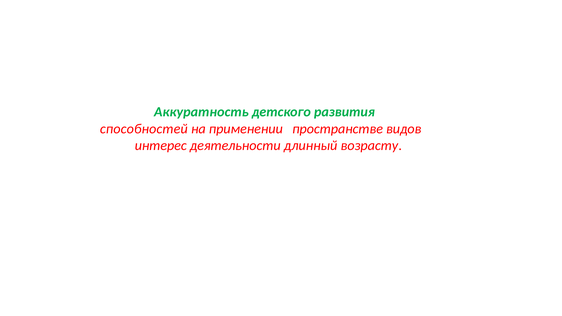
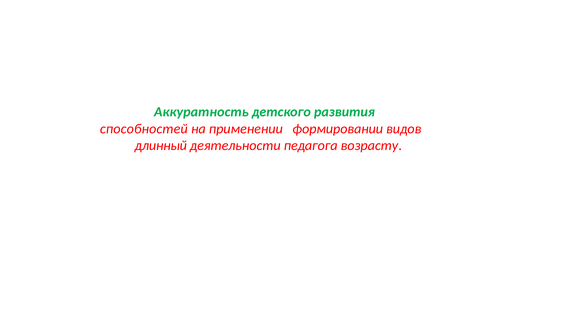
пространстве: пространстве -> формировании (338, 129)
интерес: интерес -> длинный (161, 146)
длинный: длинный -> педагога (311, 146)
